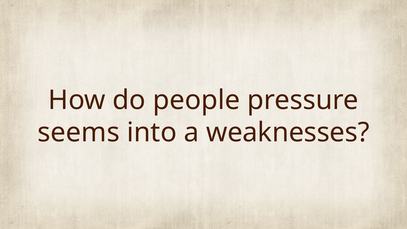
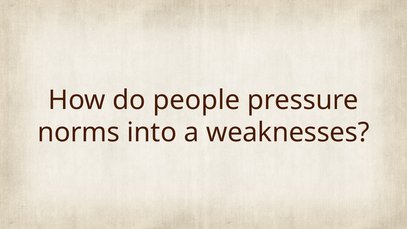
seems: seems -> norms (79, 133)
